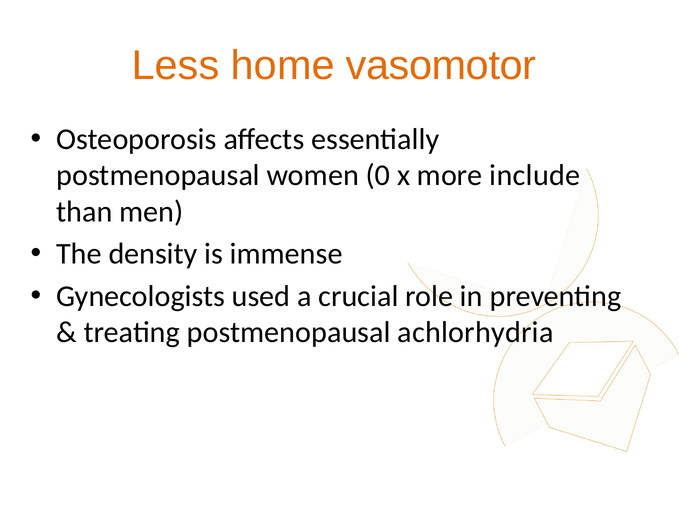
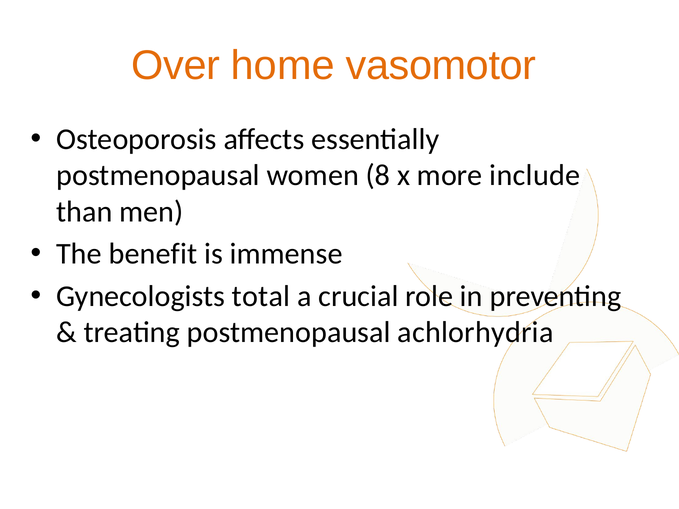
Less: Less -> Over (176, 66)
0: 0 -> 8 (378, 175)
density: density -> benefit (153, 254)
used: used -> total (261, 296)
